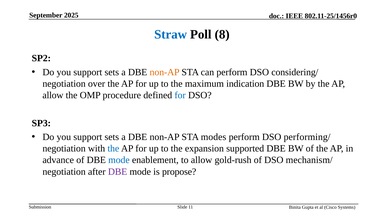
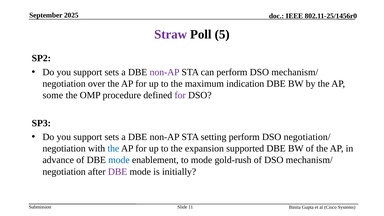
Straw colour: blue -> purple (171, 34)
8: 8 -> 5 (222, 34)
non-AP colour: orange -> purple (165, 72)
perform DSO considering/: considering/ -> mechanism/ (295, 72)
allow: allow -> some (53, 95)
for colour: blue -> purple (180, 95)
modes: modes -> setting (214, 137)
performing/: performing/ -> negotiation/ (307, 137)
to allow: allow -> mode (202, 160)
propose: propose -> initially (179, 172)
